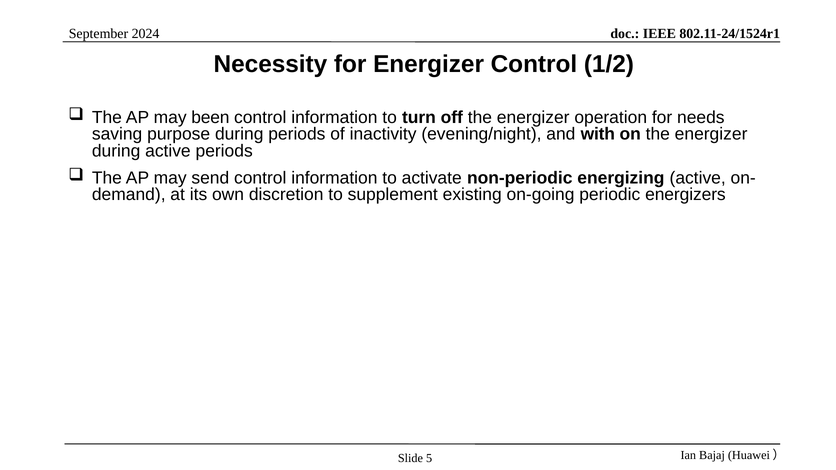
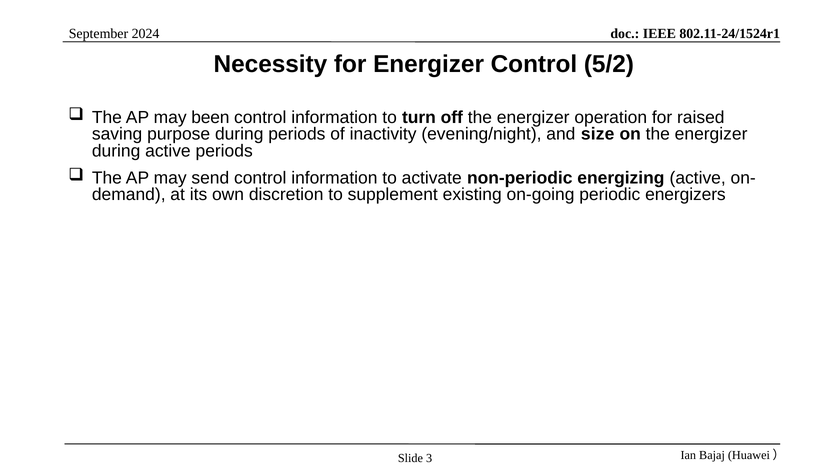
1/2: 1/2 -> 5/2 (609, 64)
needs: needs -> raised (701, 117)
with: with -> size (598, 134)
5: 5 -> 3 (429, 459)
